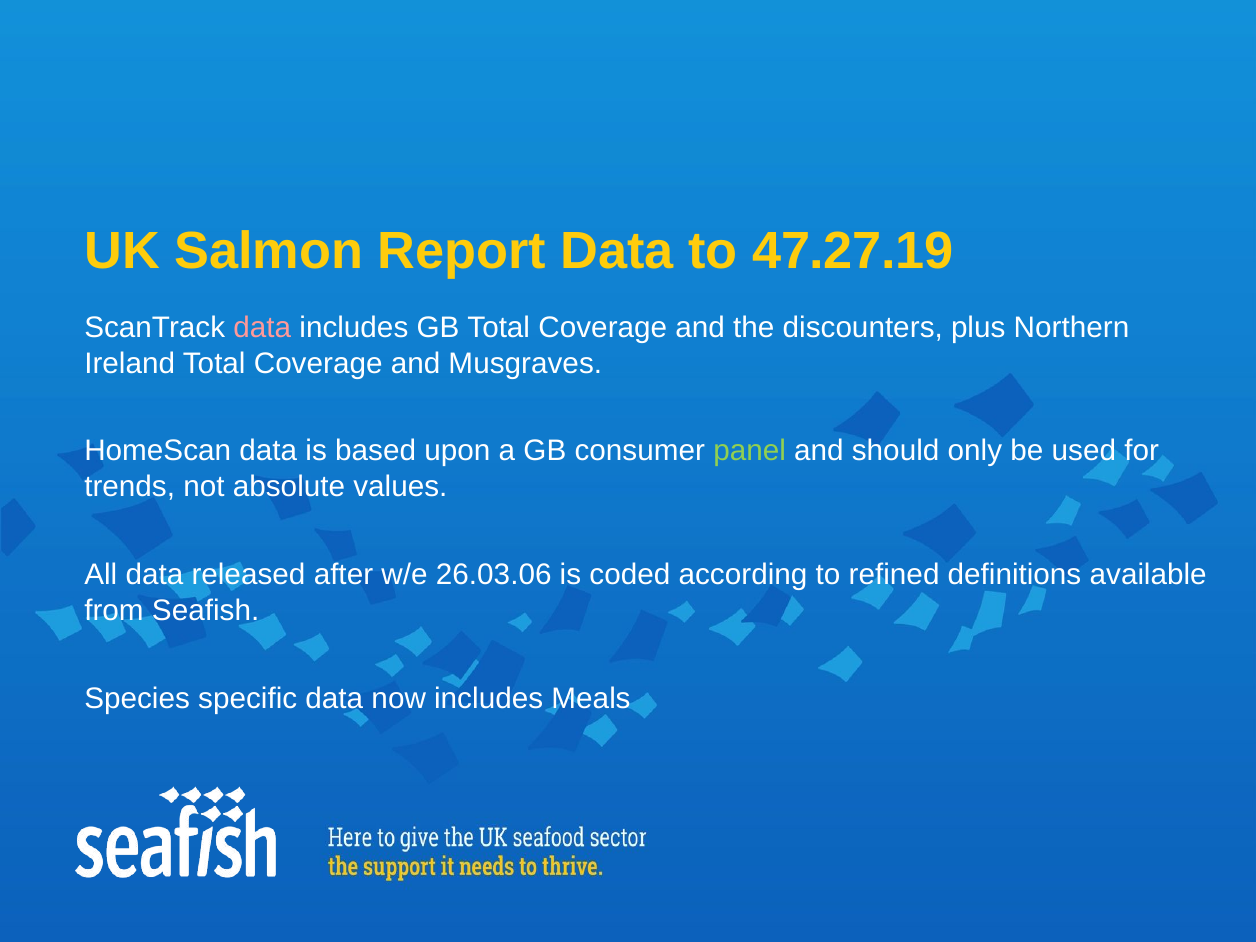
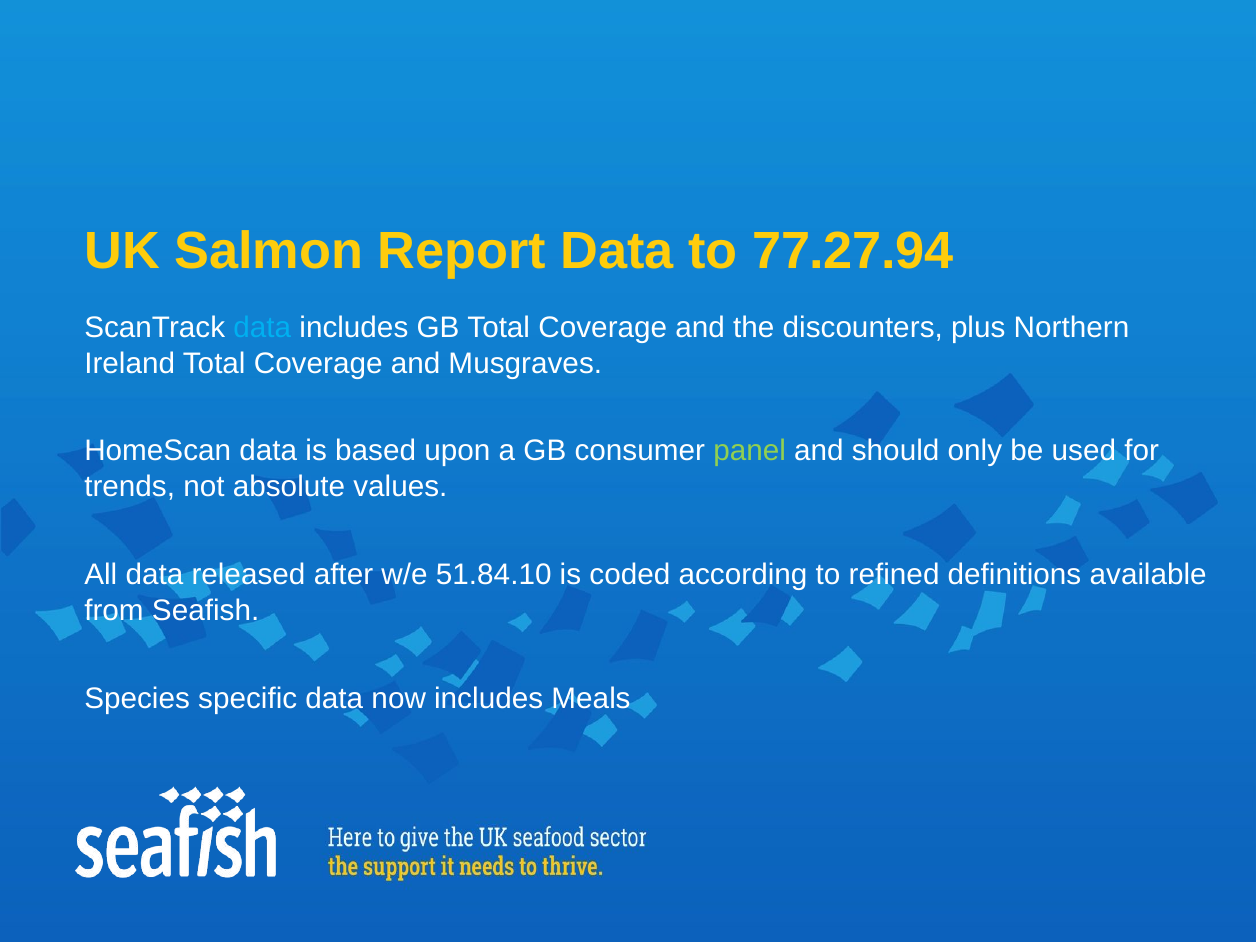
47.27.19: 47.27.19 -> 77.27.94 (853, 251)
data colour: pink -> light blue (262, 328)
26.03.06: 26.03.06 -> 51.84.10 (494, 575)
